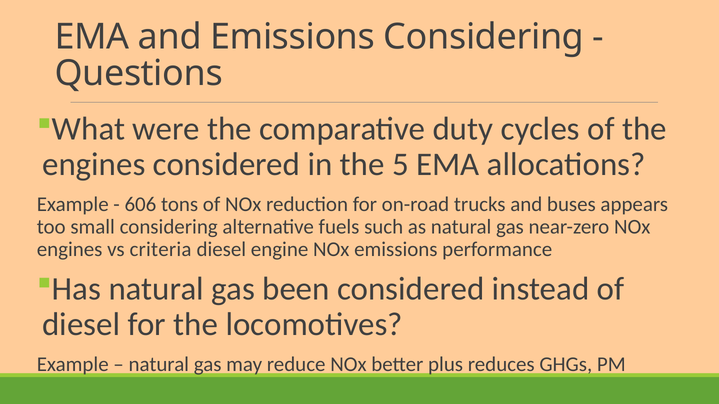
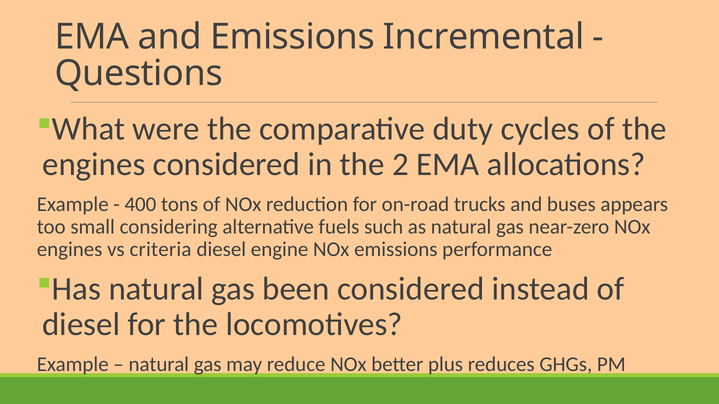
Emissions Considering: Considering -> Incremental (484, 37)
5: 5 -> 2 (400, 165)
606: 606 -> 400 (140, 204)
